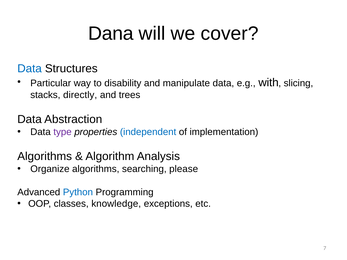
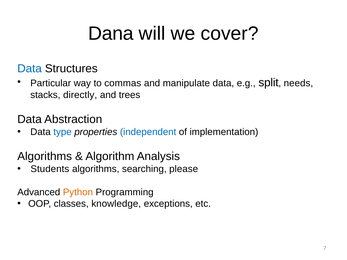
disability: disability -> commas (123, 83)
with: with -> split (269, 83)
slicing: slicing -> needs (298, 83)
type colour: purple -> blue (63, 132)
Organize: Organize -> Students (50, 169)
Python colour: blue -> orange (78, 192)
